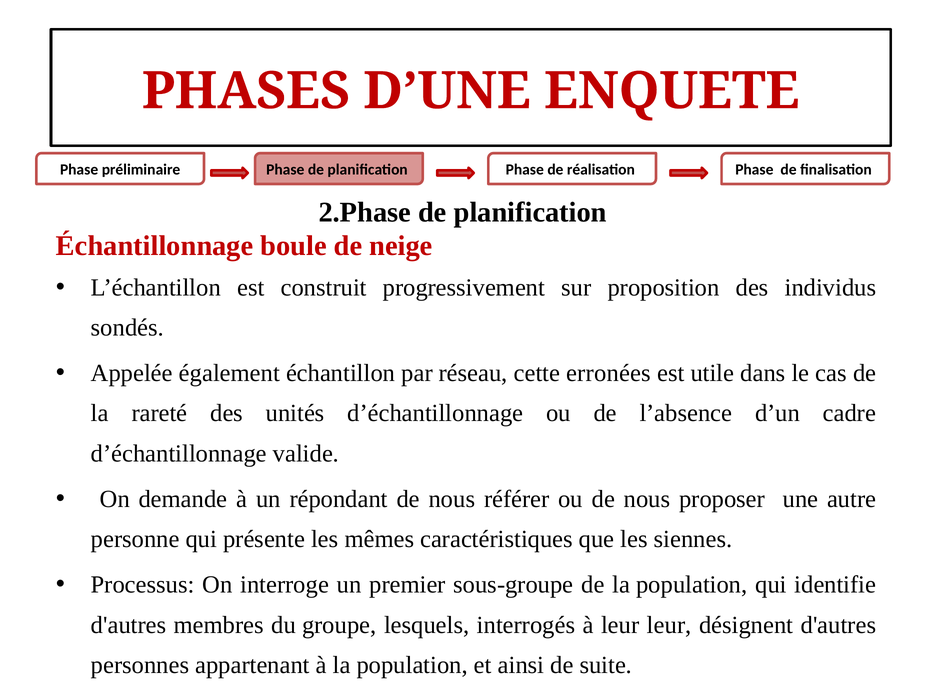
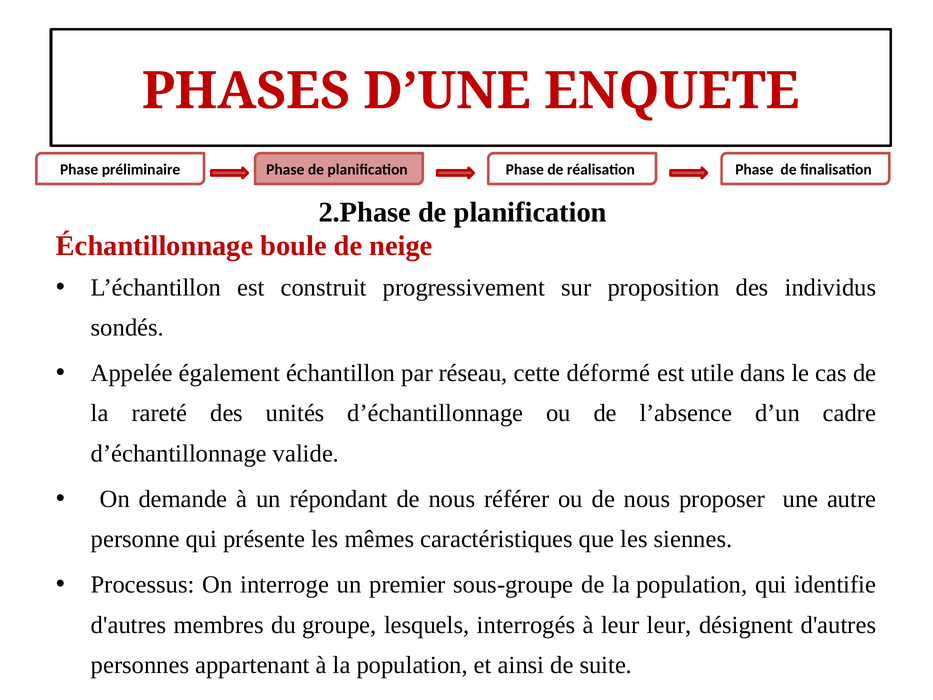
erronées: erronées -> déformé (608, 373)
